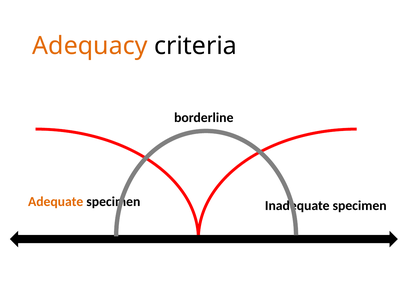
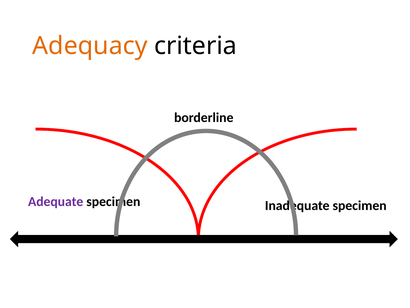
Adequate colour: orange -> purple (56, 201)
